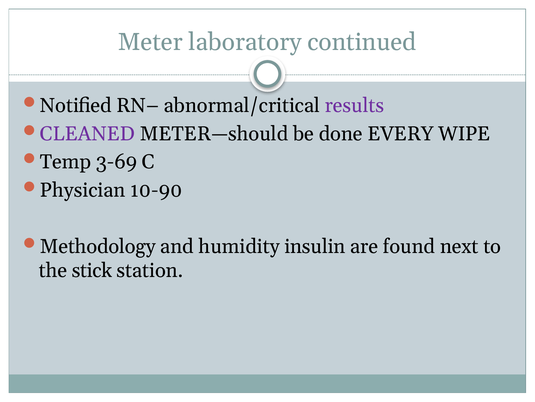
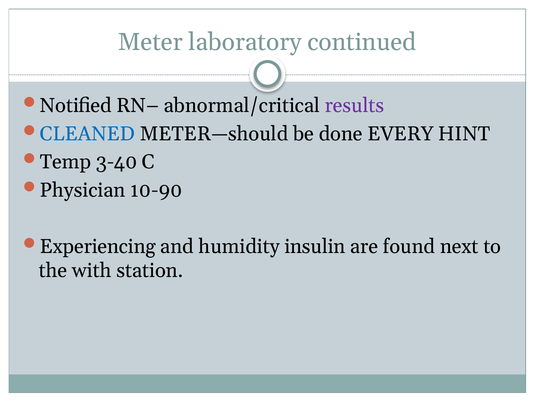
CLEANED colour: purple -> blue (87, 134)
WIPE: WIPE -> HINT (464, 134)
3-69: 3-69 -> 3-40 (117, 162)
Methodology: Methodology -> Experiencing (98, 246)
stick: stick -> with (92, 270)
